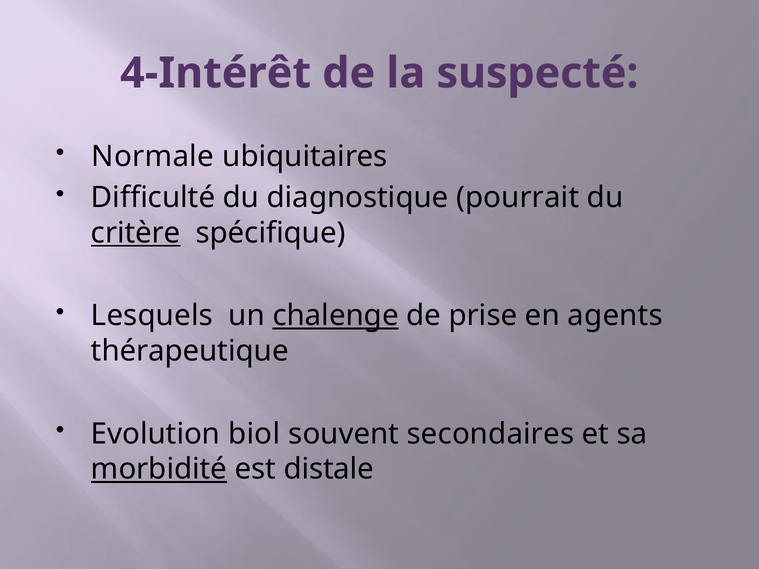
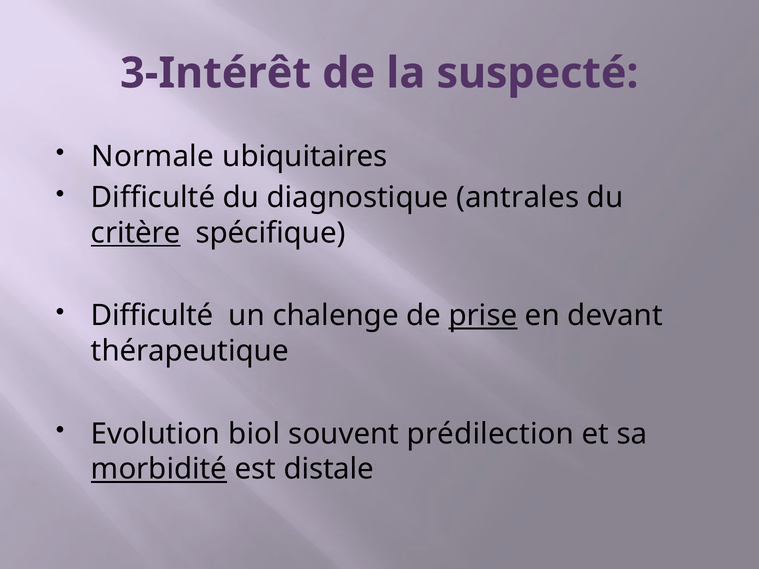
4-Intérêt: 4-Intérêt -> 3-Intérêt (216, 73)
pourrait: pourrait -> antrales (518, 198)
Lesquels: Lesquels -> Difficulté (152, 316)
chalenge underline: present -> none (336, 316)
prise underline: none -> present (483, 316)
agents: agents -> devant (615, 316)
secondaires: secondaires -> prédilection (490, 434)
